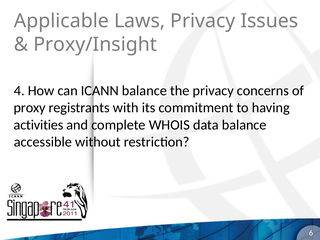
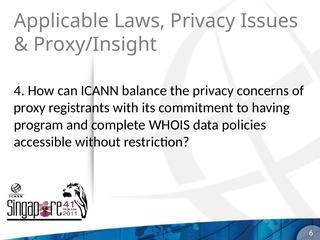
activities: activities -> program (39, 125)
data balance: balance -> policies (244, 125)
